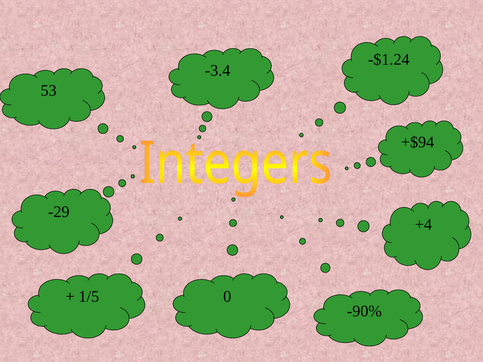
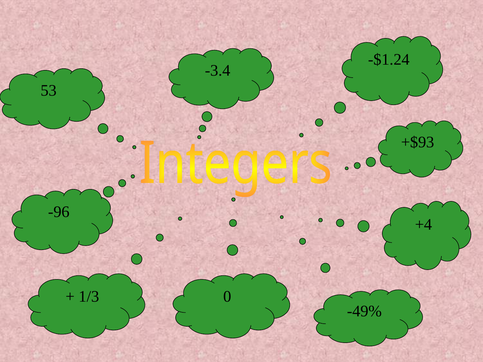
+$94: +$94 -> +$93 (418, 142)
-29: -29 -> -96 (59, 212)
1/5: 1/5 -> 1/3 (89, 297)
-90%: -90% -> -49% (364, 311)
